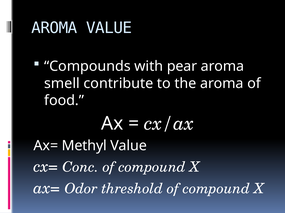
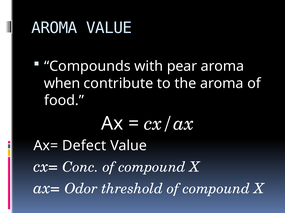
smell: smell -> when (62, 84)
Methyl: Methyl -> Defect (84, 146)
